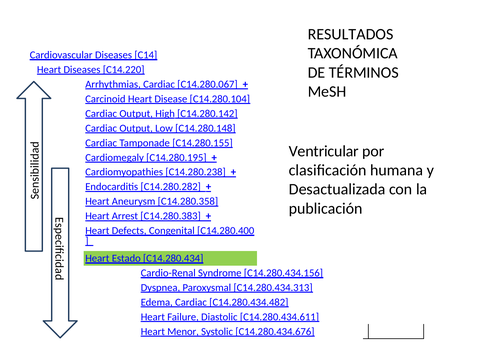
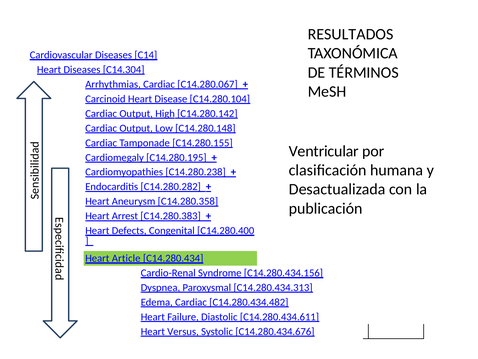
C14.220: C14.220 -> C14.304 (124, 70)
Estado: Estado -> Article (126, 258)
Menor: Menor -> Versus (183, 331)
